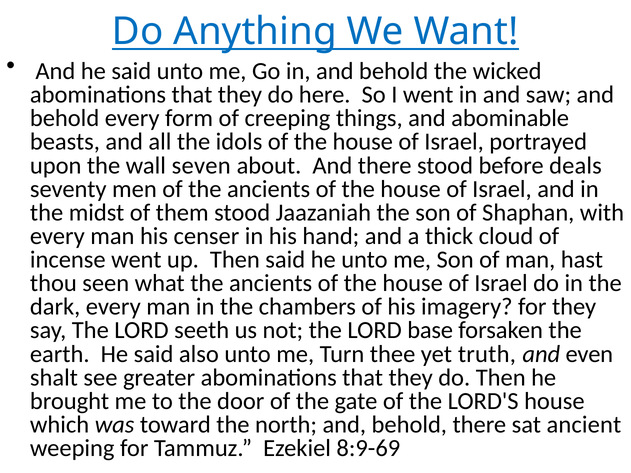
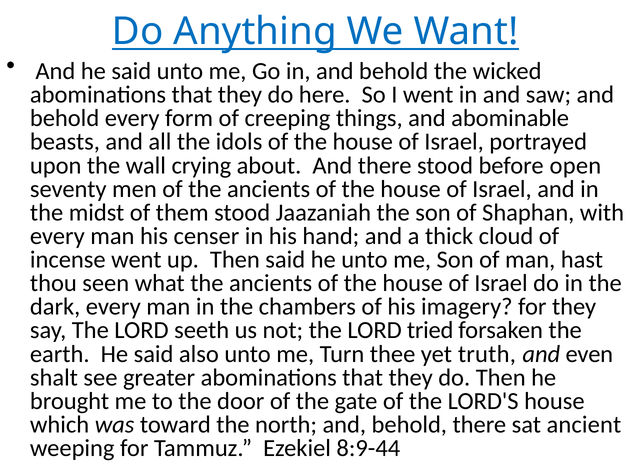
seven: seven -> crying (201, 166)
deals: deals -> open (575, 166)
base: base -> tried (430, 331)
8:9-69: 8:9-69 -> 8:9-44 (368, 448)
